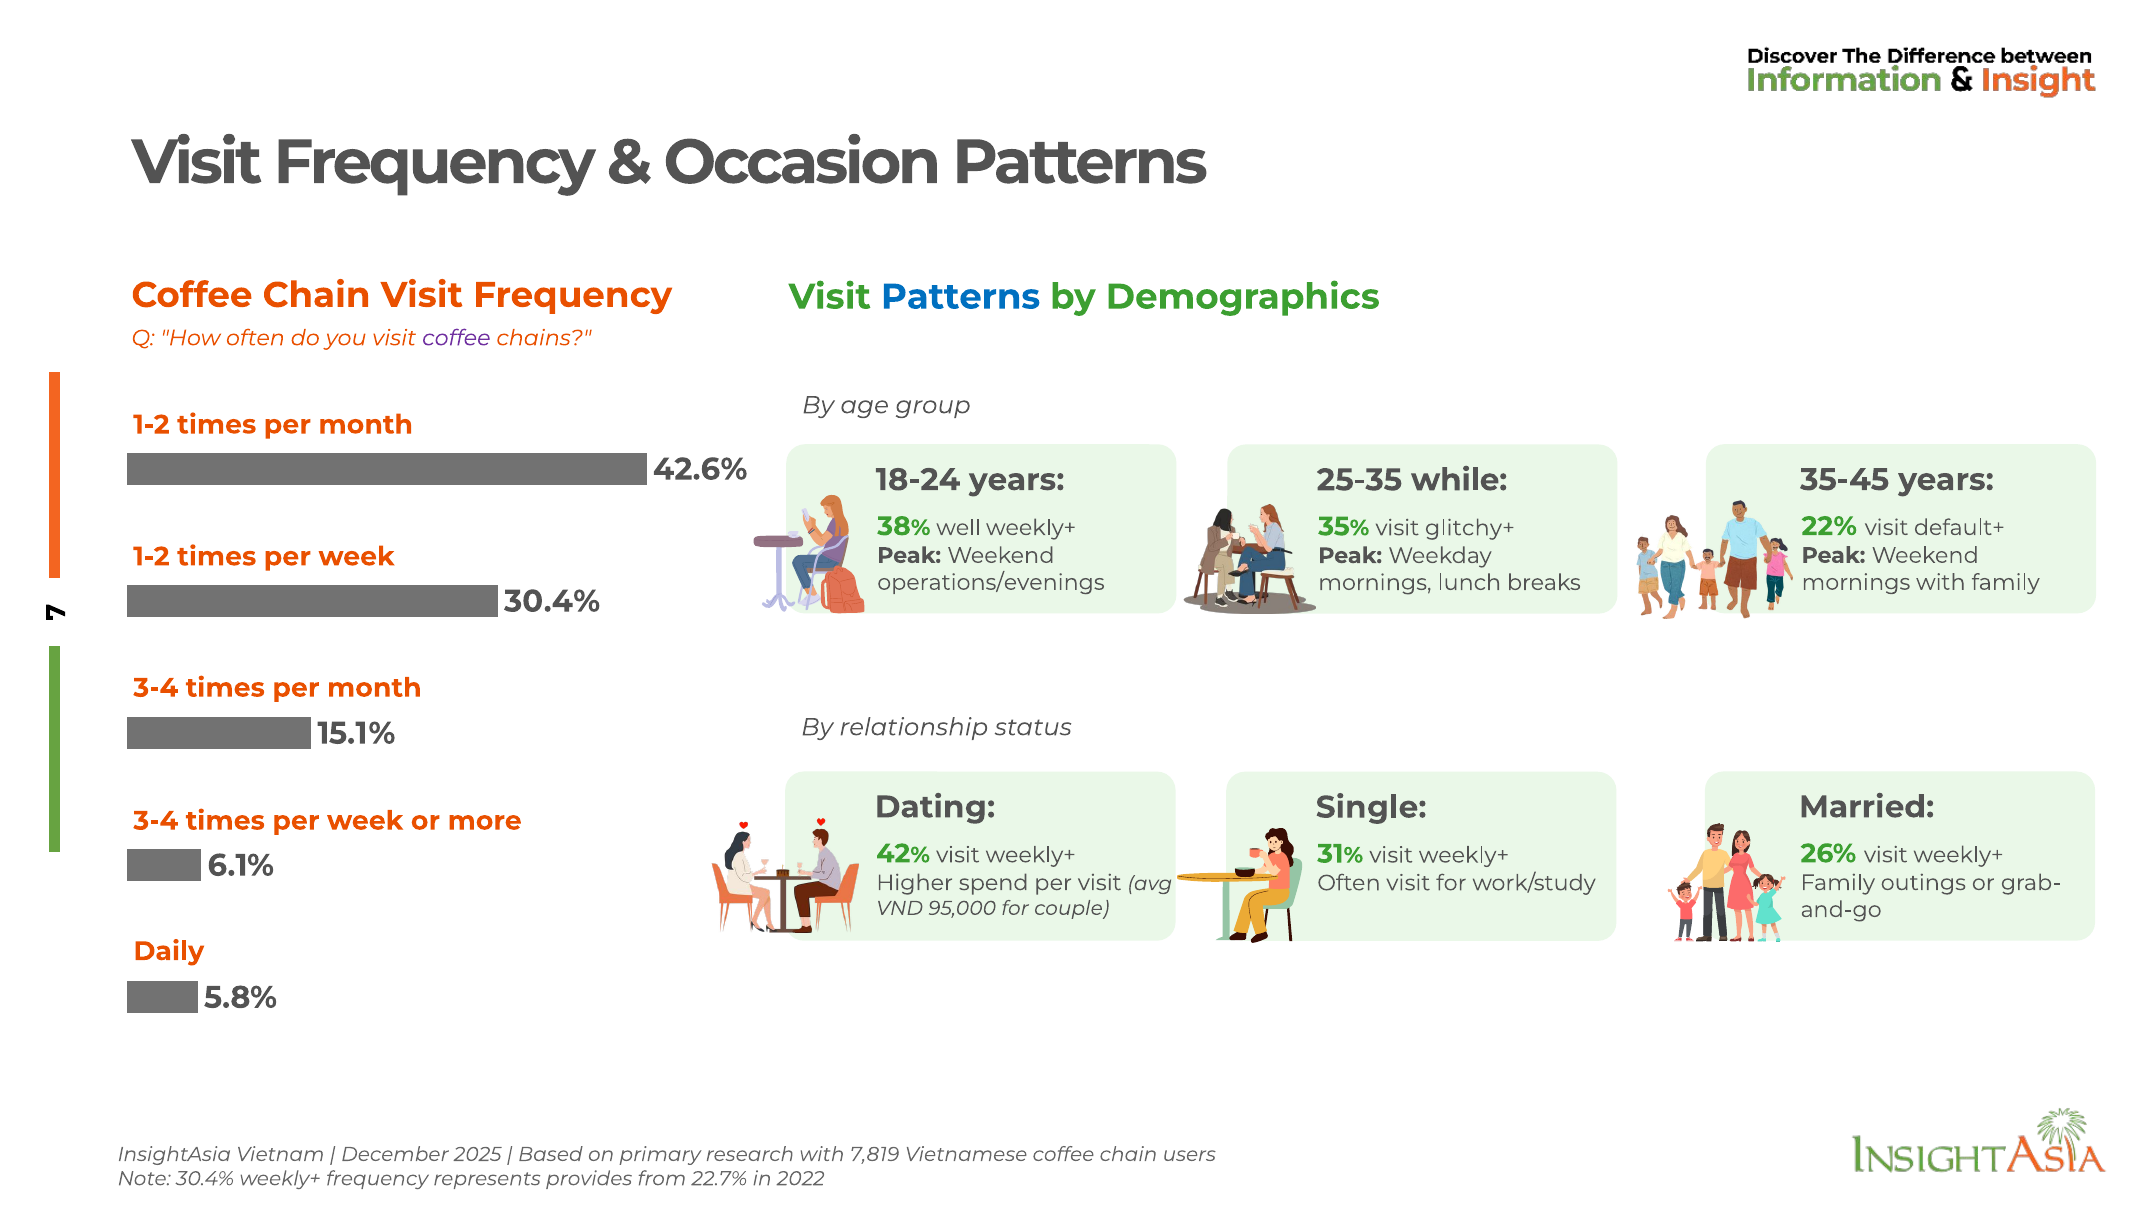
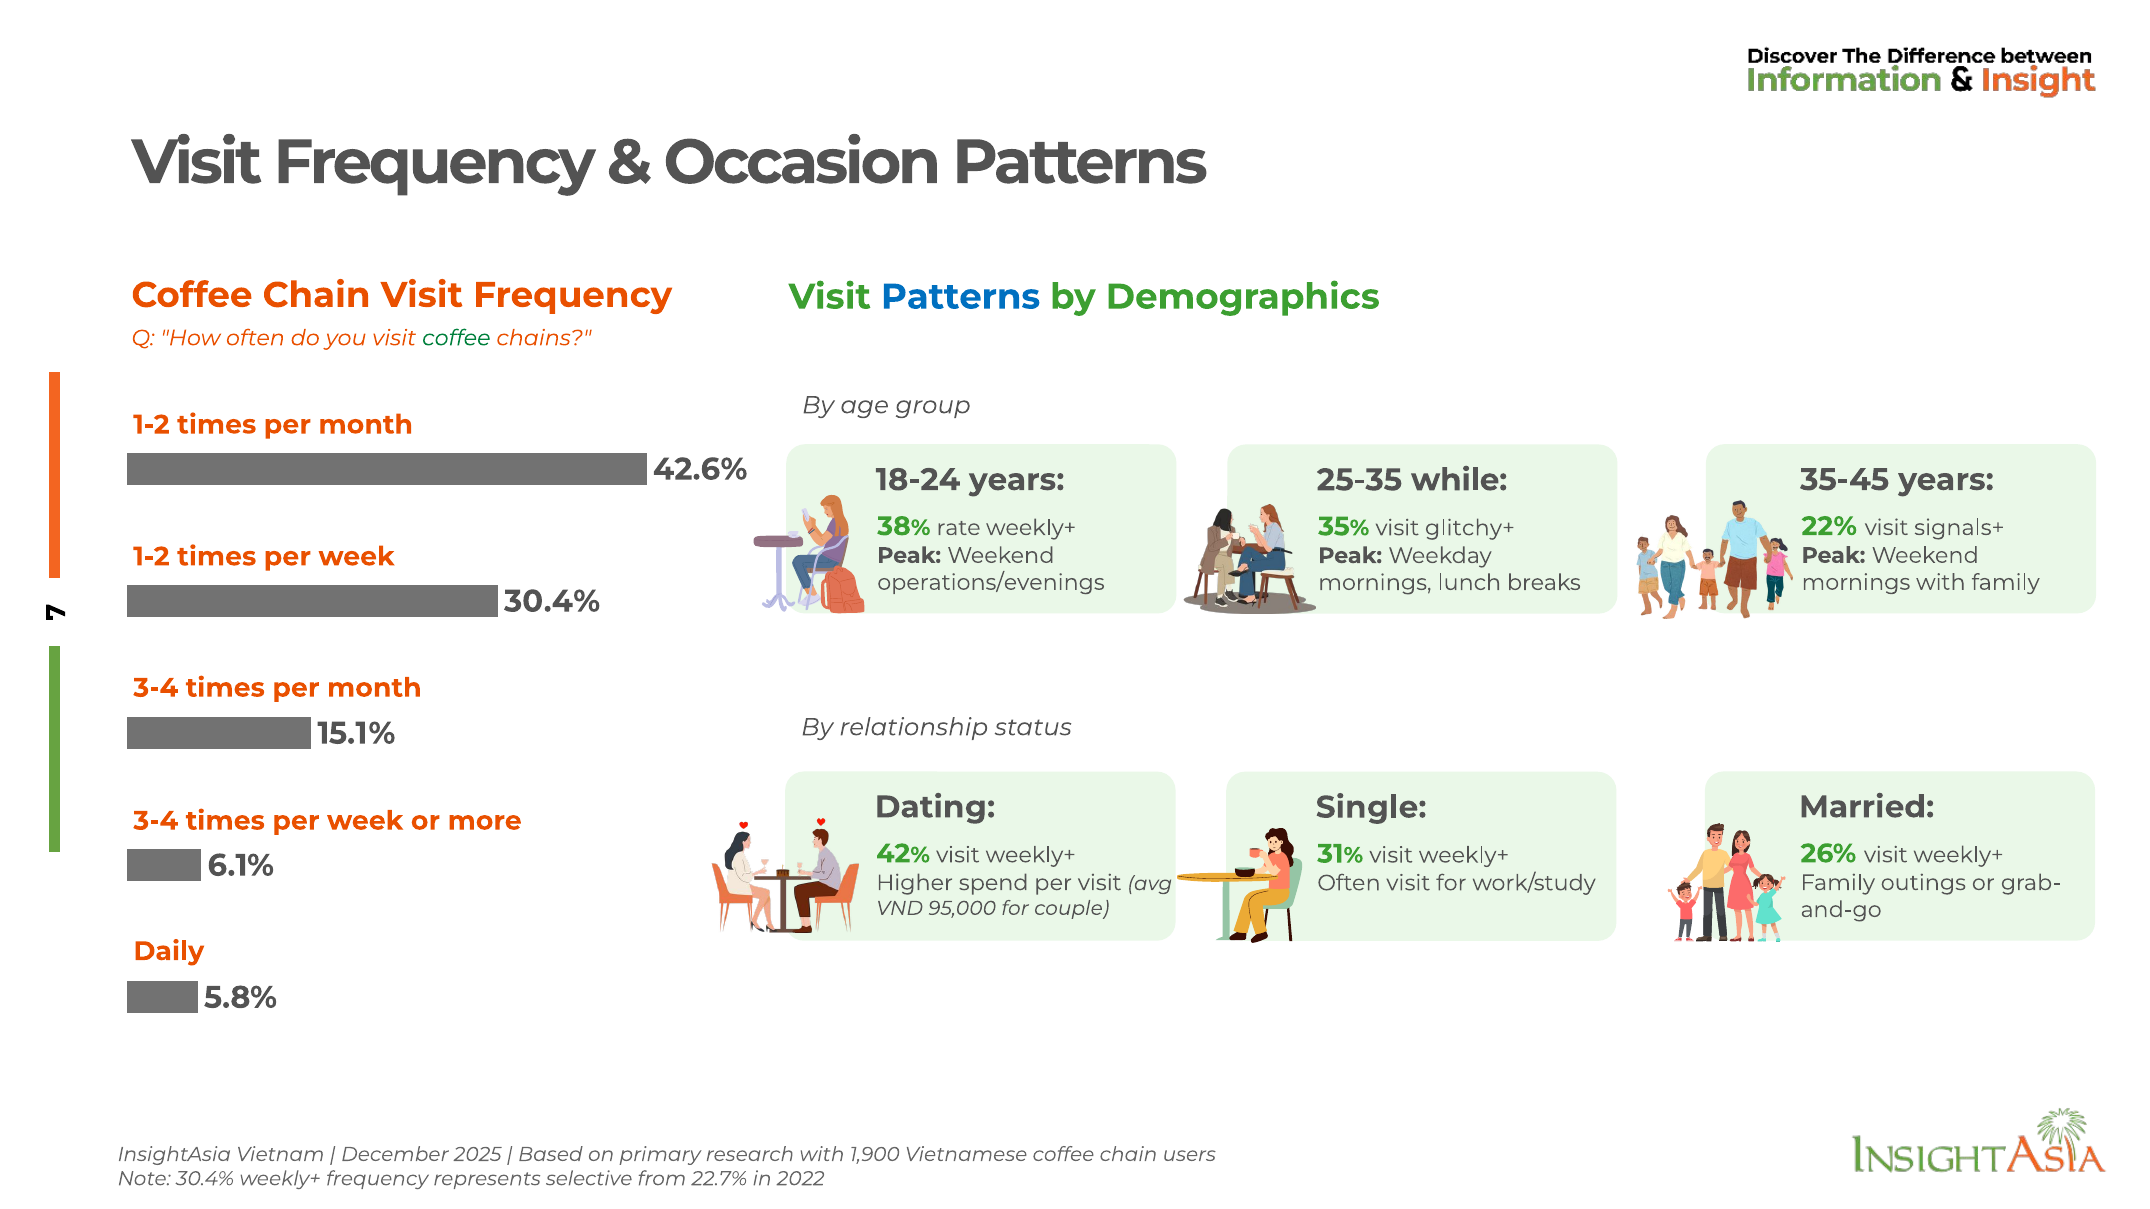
coffee colour: purple -> green (456, 338)
default+: default+ -> signals+ (1959, 528)
well: well -> rate (959, 528)
7,819: 7,819 -> 1,900 (875, 1155)
provides: provides -> selective (589, 1179)
